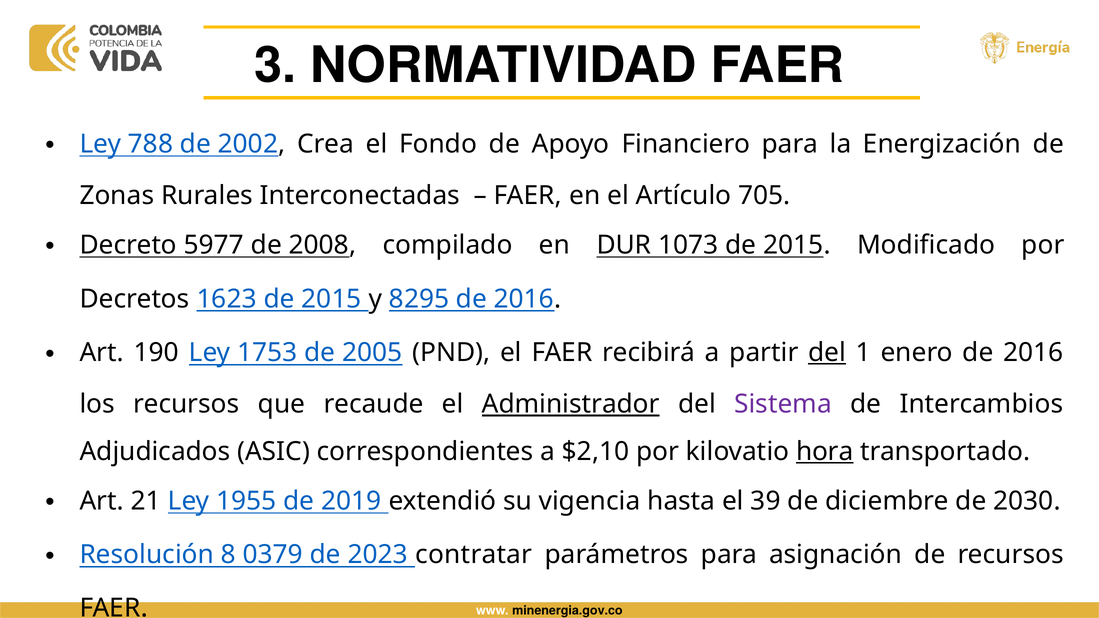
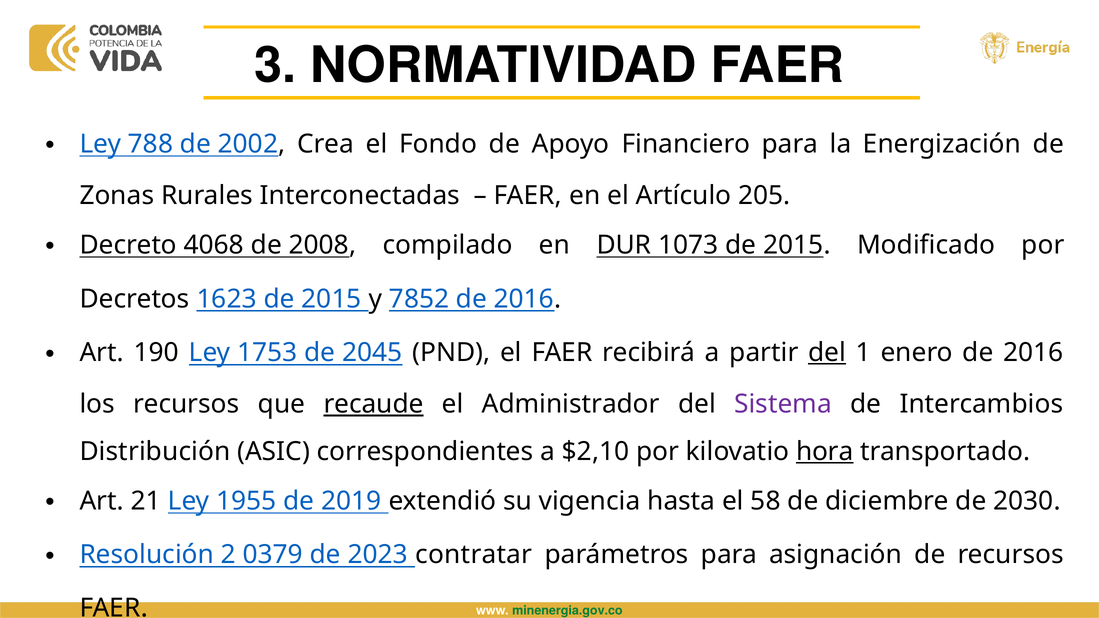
705: 705 -> 205 (764, 196)
5977: 5977 -> 4068 (214, 245)
8295: 8295 -> 7852 (419, 299)
2005: 2005 -> 2045 (372, 353)
recaude underline: none -> present (374, 404)
Administrador underline: present -> none (571, 404)
Adjudicados: Adjudicados -> Distribución (155, 452)
39: 39 -> 58 (766, 501)
8: 8 -> 2 (228, 555)
minenergia.gov.co colour: black -> green (567, 611)
